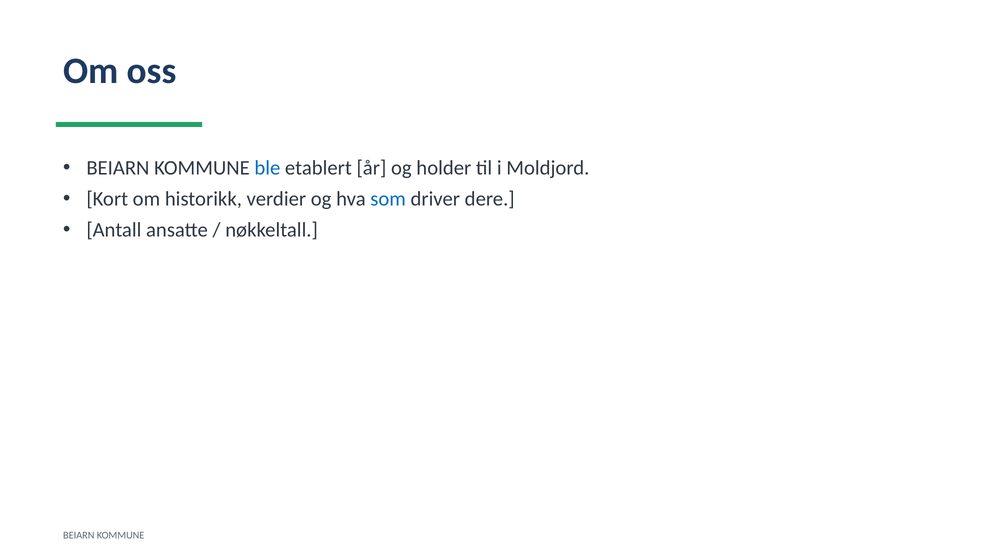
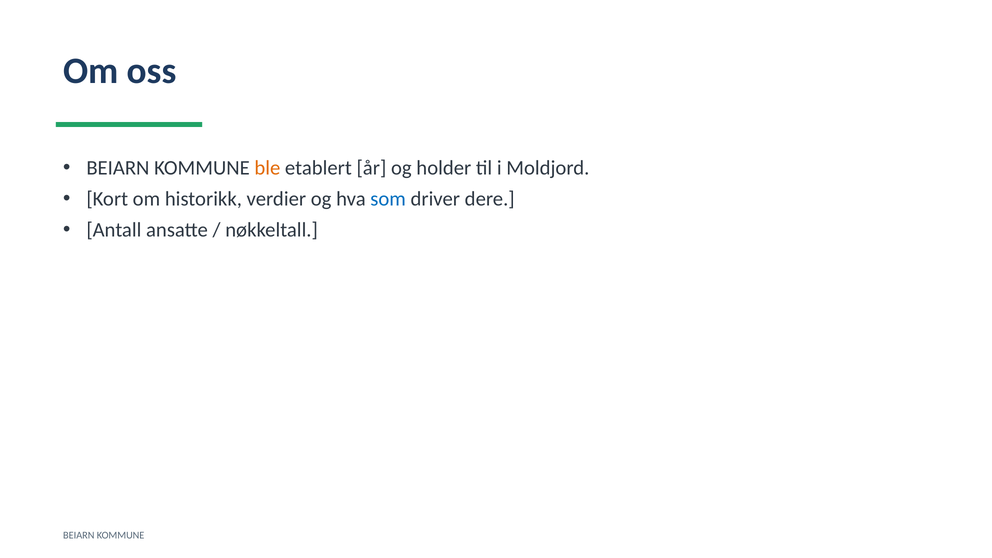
ble colour: blue -> orange (267, 168)
